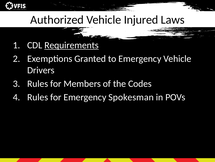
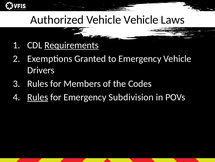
Vehicle Injured: Injured -> Vehicle (141, 20)
Rules underline: none -> present (38, 97)
Spokesman: Spokesman -> Subdivision (131, 97)
